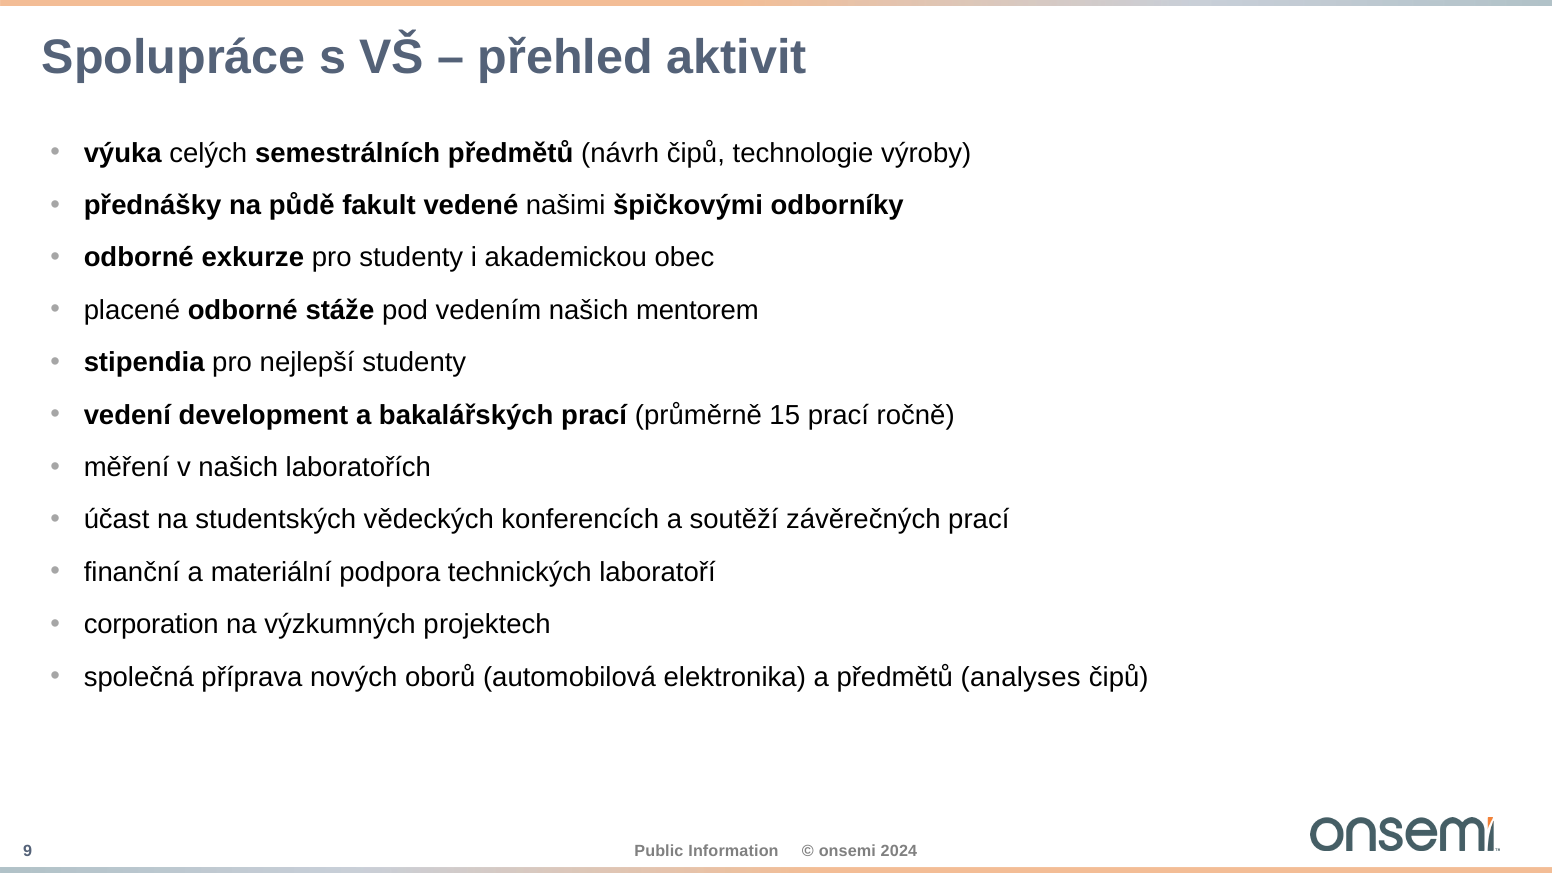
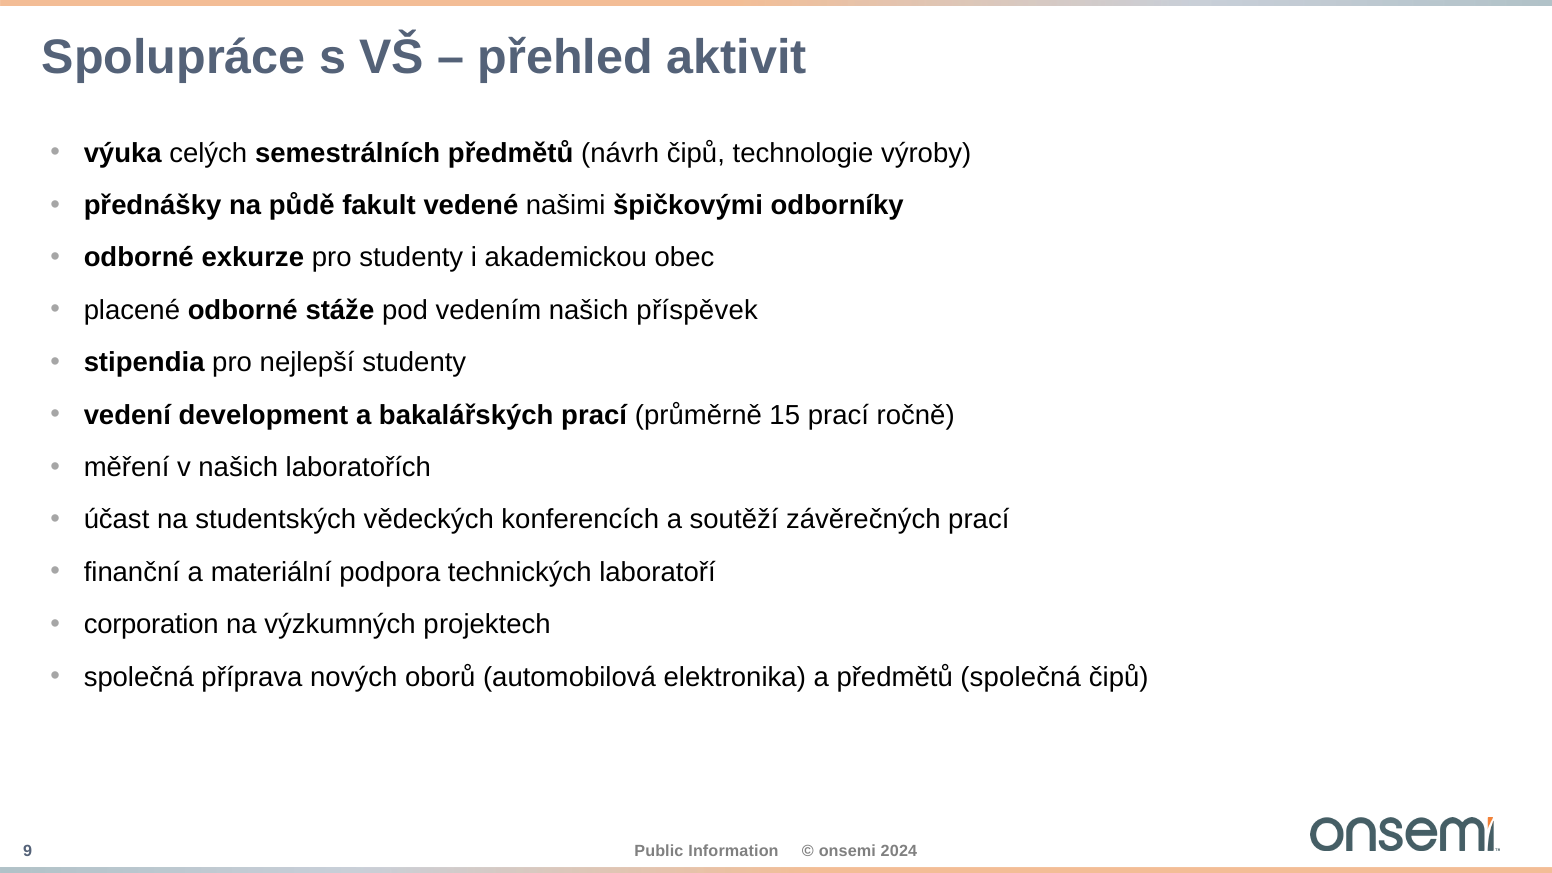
mentorem: mentorem -> příspěvek (697, 310)
předmětů analyses: analyses -> společná (1021, 677)
